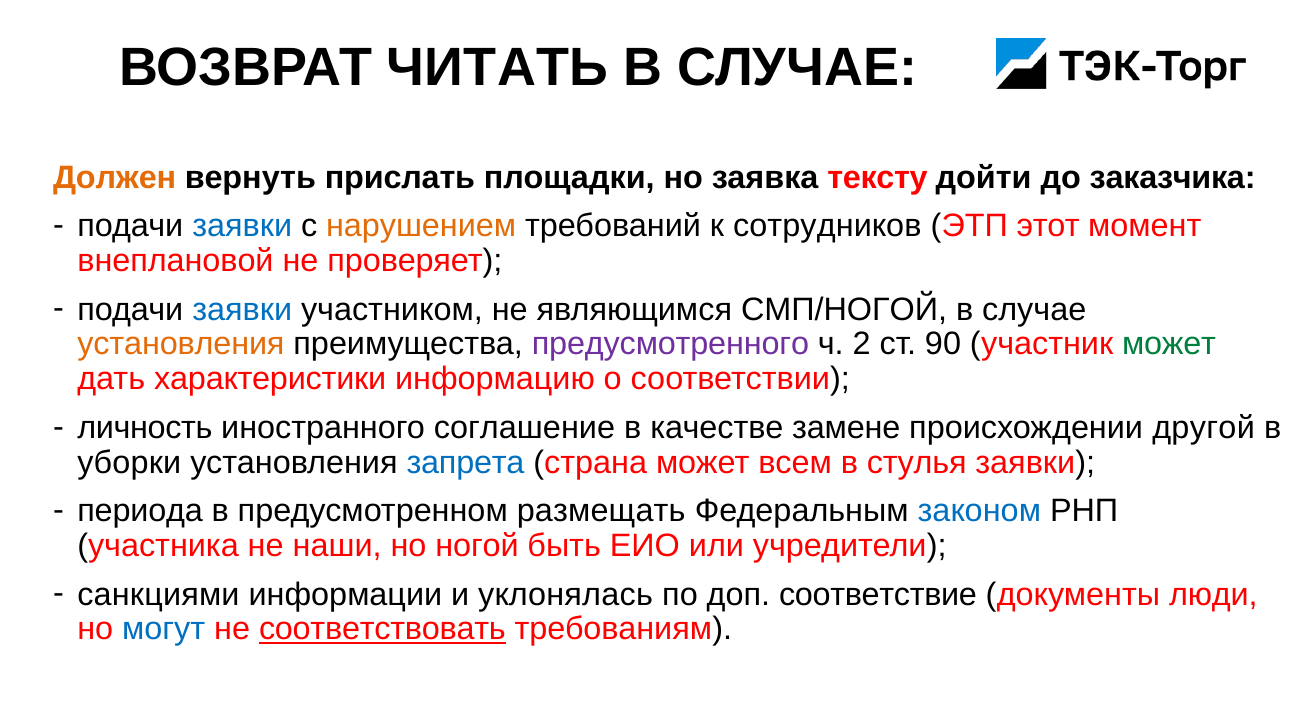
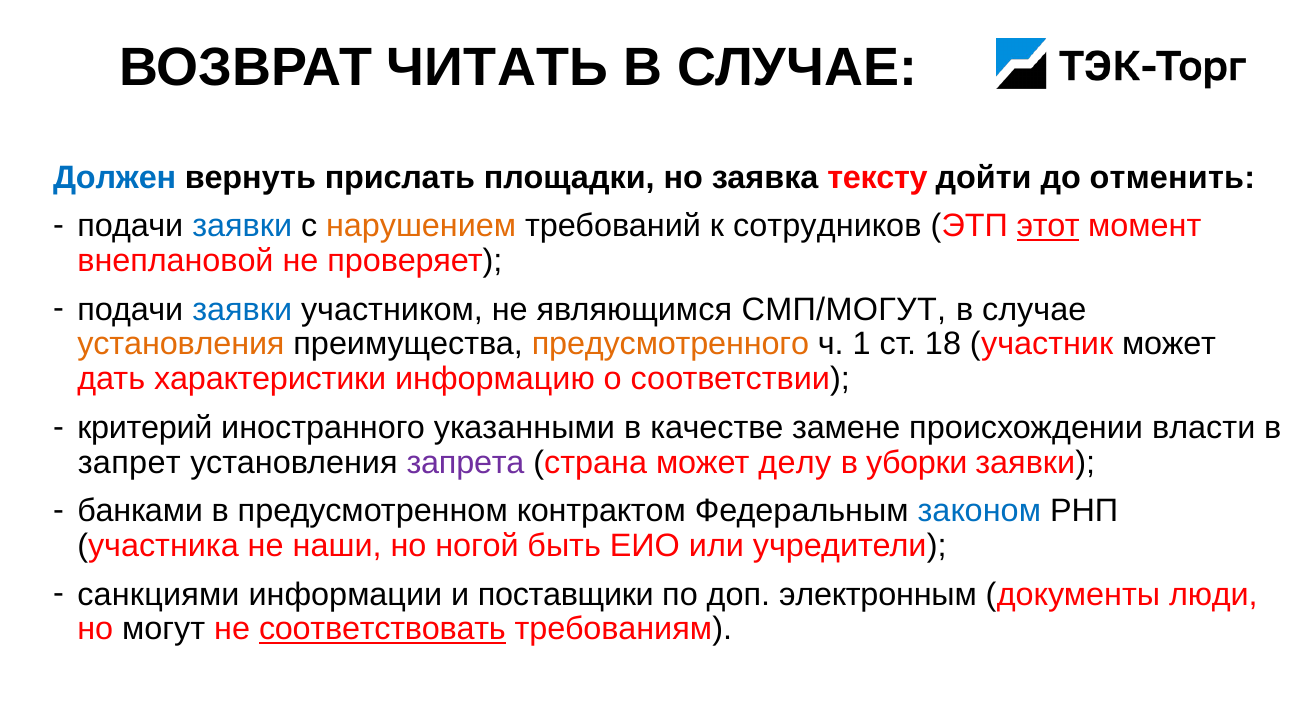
Должен colour: orange -> blue (115, 178)
заказчика: заказчика -> отменить (1172, 178)
этот underline: none -> present (1048, 226)
СМП/НОГОЙ: СМП/НОГОЙ -> СМП/МОГУТ (844, 310)
предусмотренного colour: purple -> orange (670, 345)
2: 2 -> 1 (862, 345)
90: 90 -> 18 (943, 345)
может colour: green -> black (1169, 345)
личность: личность -> критерий (145, 428)
соглашение: соглашение -> указанными (524, 428)
другой: другой -> власти (1204, 428)
уборки: уборки -> запрет (129, 463)
запрета colour: blue -> purple (466, 463)
всем: всем -> делу (795, 463)
стулья: стулья -> уборки (917, 463)
периода: периода -> банками (140, 511)
размещать: размещать -> контрактом (601, 511)
уклонялась: уклонялась -> поставщики (566, 595)
соответствие: соответствие -> электронным (878, 595)
могут colour: blue -> black (164, 630)
